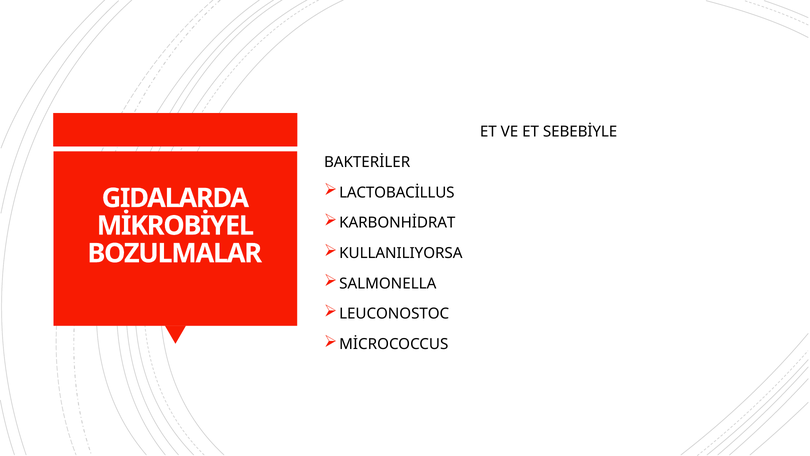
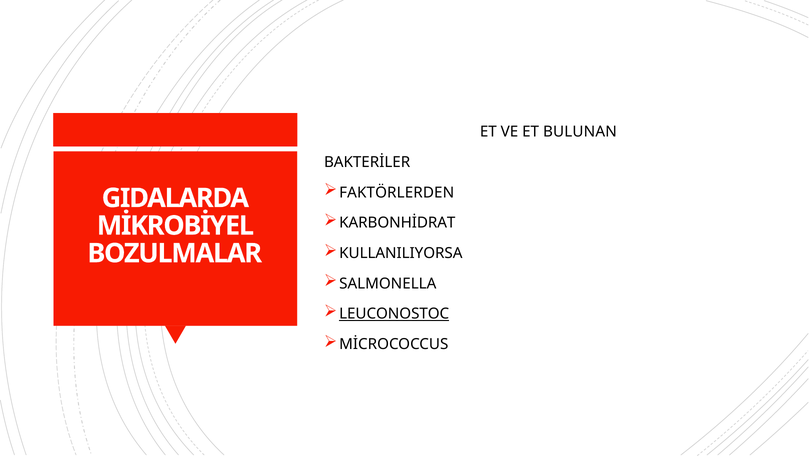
SEBEBİYLE: SEBEBİYLE -> BULUNAN (580, 132)
LACTOBACİLLUS: LACTOBACİLLUS -> FAKTÖRLERDEN (397, 192)
LEUCONOSTOC underline: none -> present (394, 314)
